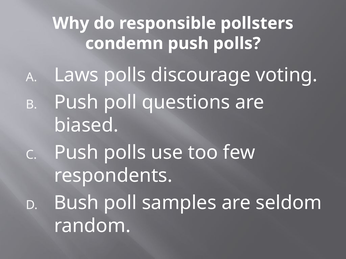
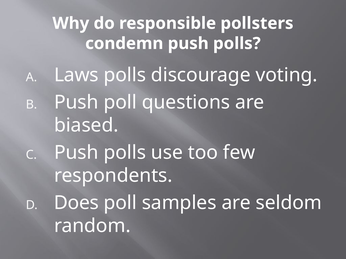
Bush: Bush -> Does (76, 203)
